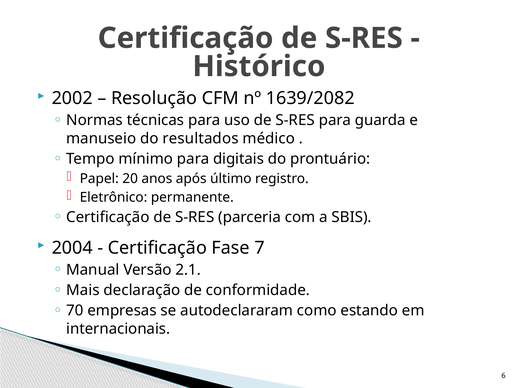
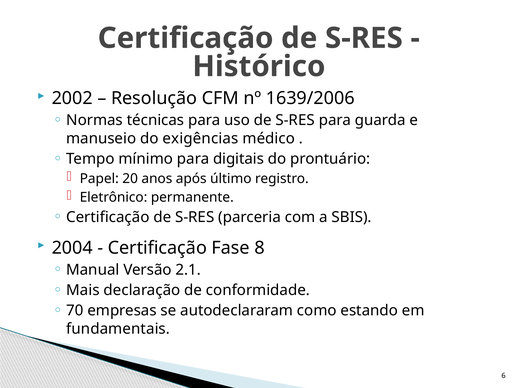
1639/2082: 1639/2082 -> 1639/2006 (310, 99)
resultados: resultados -> exigências (201, 139)
7: 7 -> 8 (260, 248)
internacionais: internacionais -> fundamentais (118, 329)
